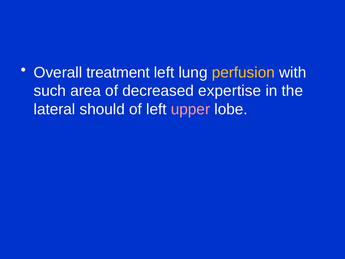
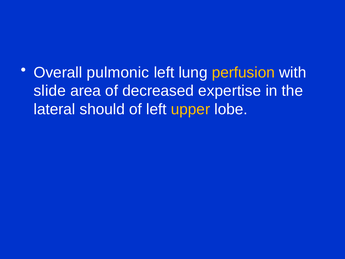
treatment: treatment -> pulmonic (118, 72)
such: such -> slide (50, 91)
upper colour: pink -> yellow (190, 109)
